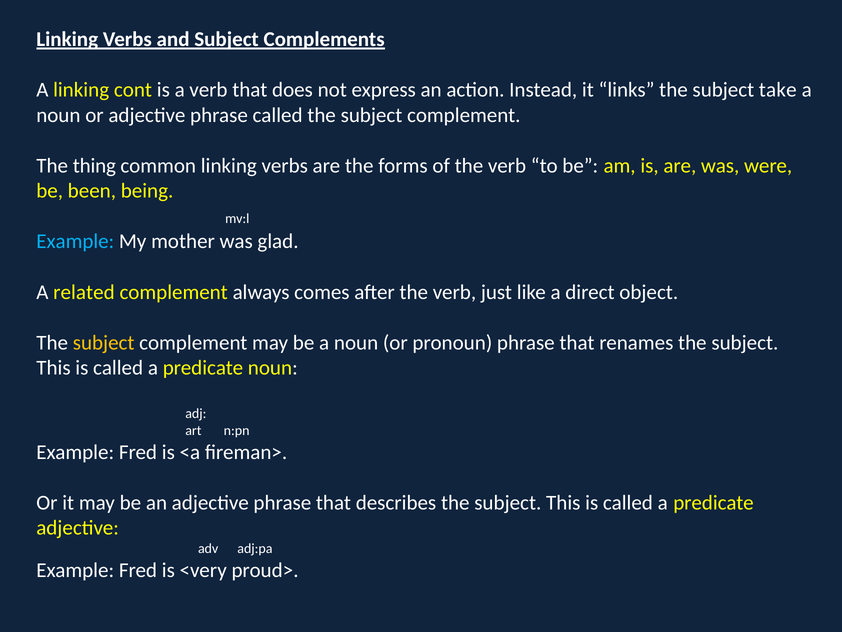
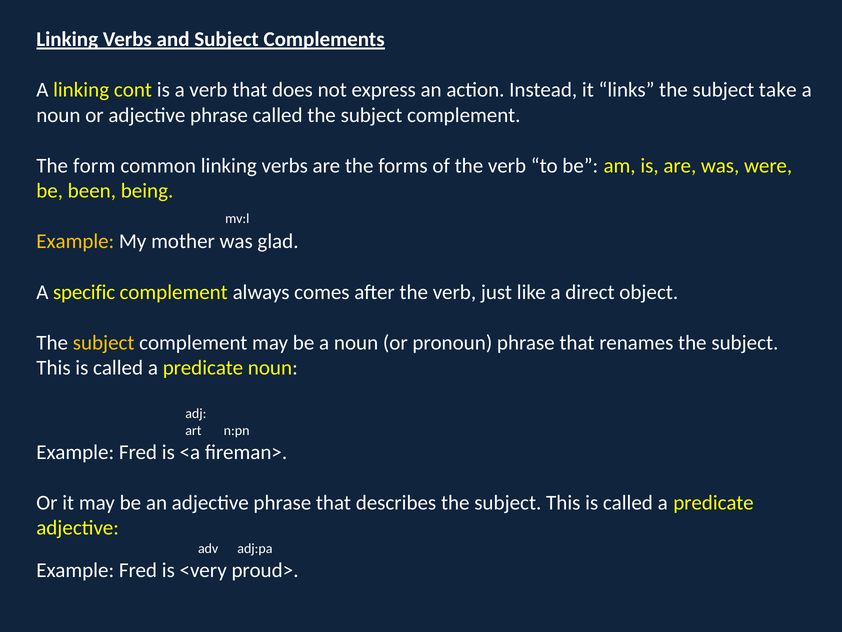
thing: thing -> form (94, 166)
Example colour: light blue -> yellow (75, 241)
related: related -> specific (84, 292)
